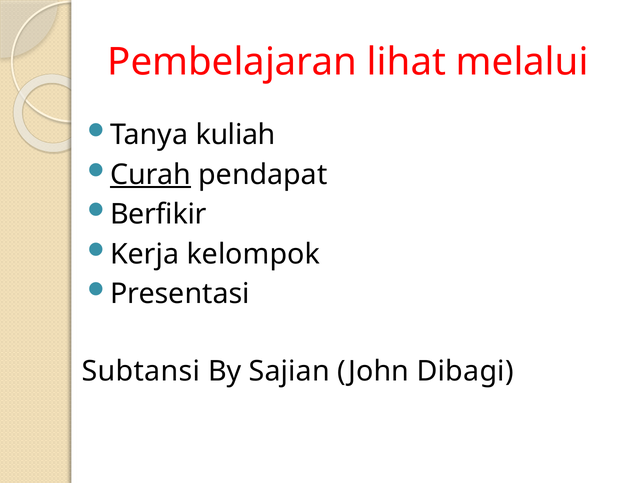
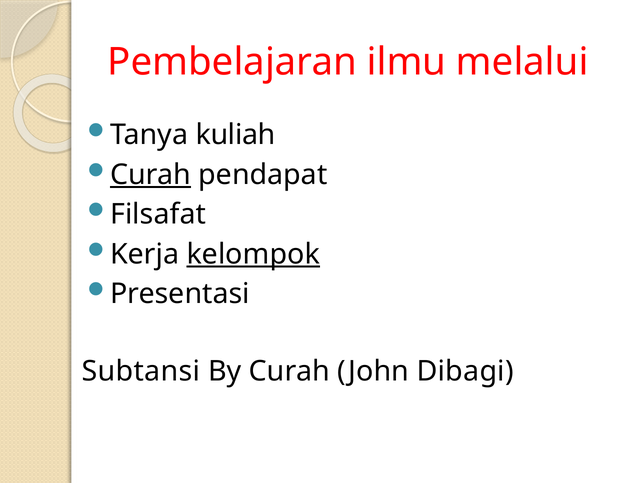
lihat: lihat -> ilmu (407, 62)
Berfikir: Berfikir -> Filsafat (158, 215)
kelompok underline: none -> present (253, 254)
By Sajian: Sajian -> Curah (289, 371)
